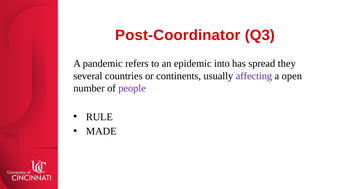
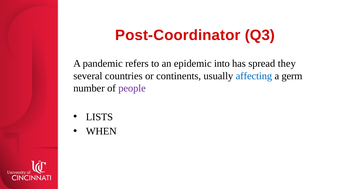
affecting colour: purple -> blue (254, 76)
open: open -> germ (292, 76)
RULE: RULE -> LISTS (99, 117)
MADE: MADE -> WHEN (101, 132)
